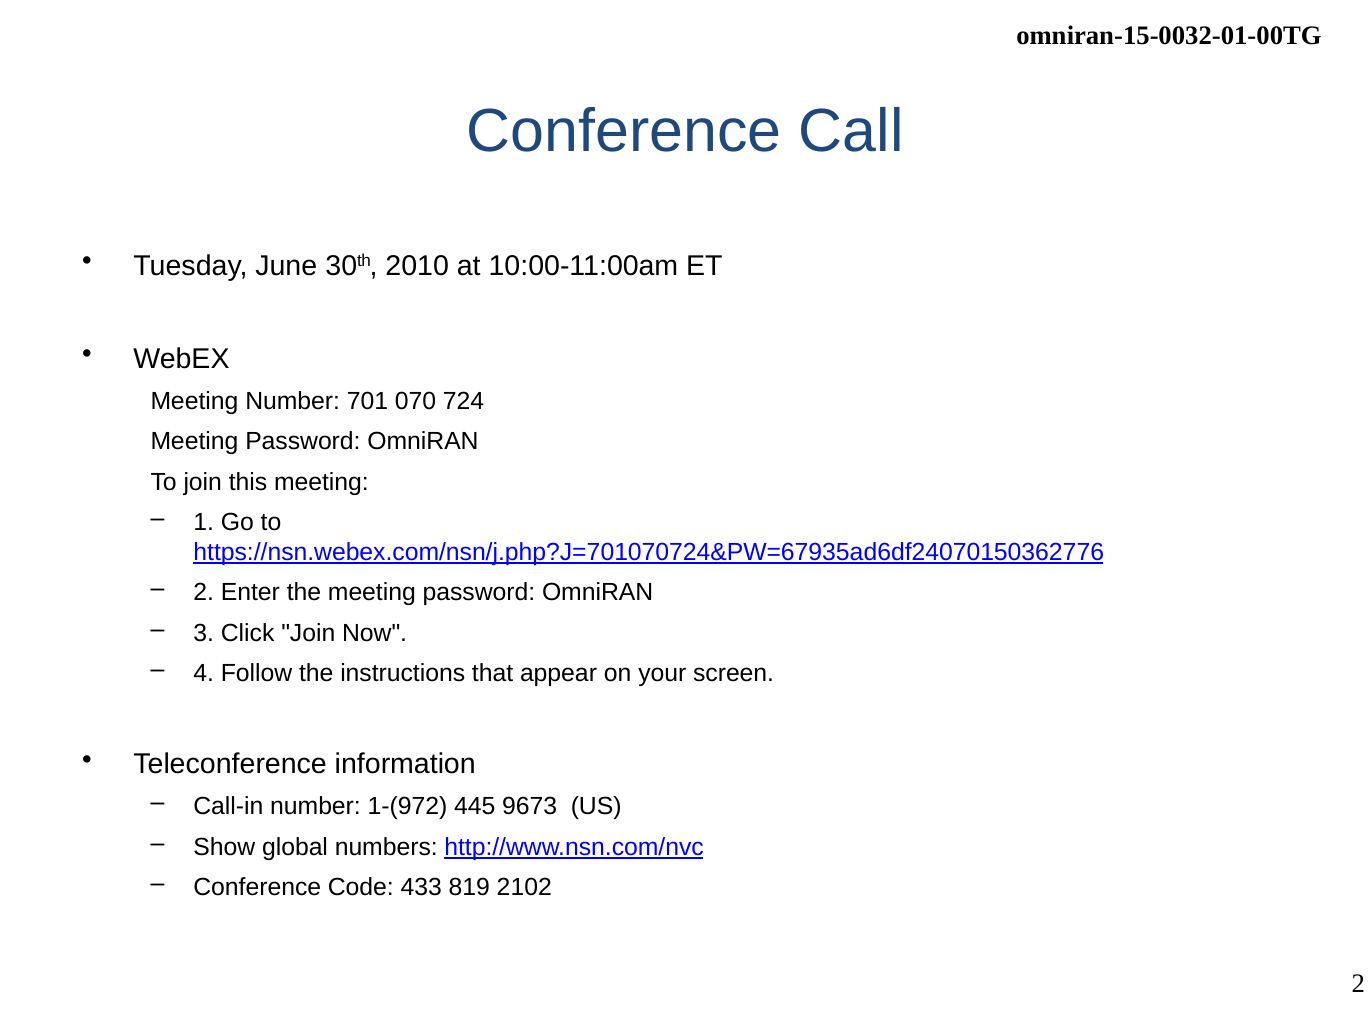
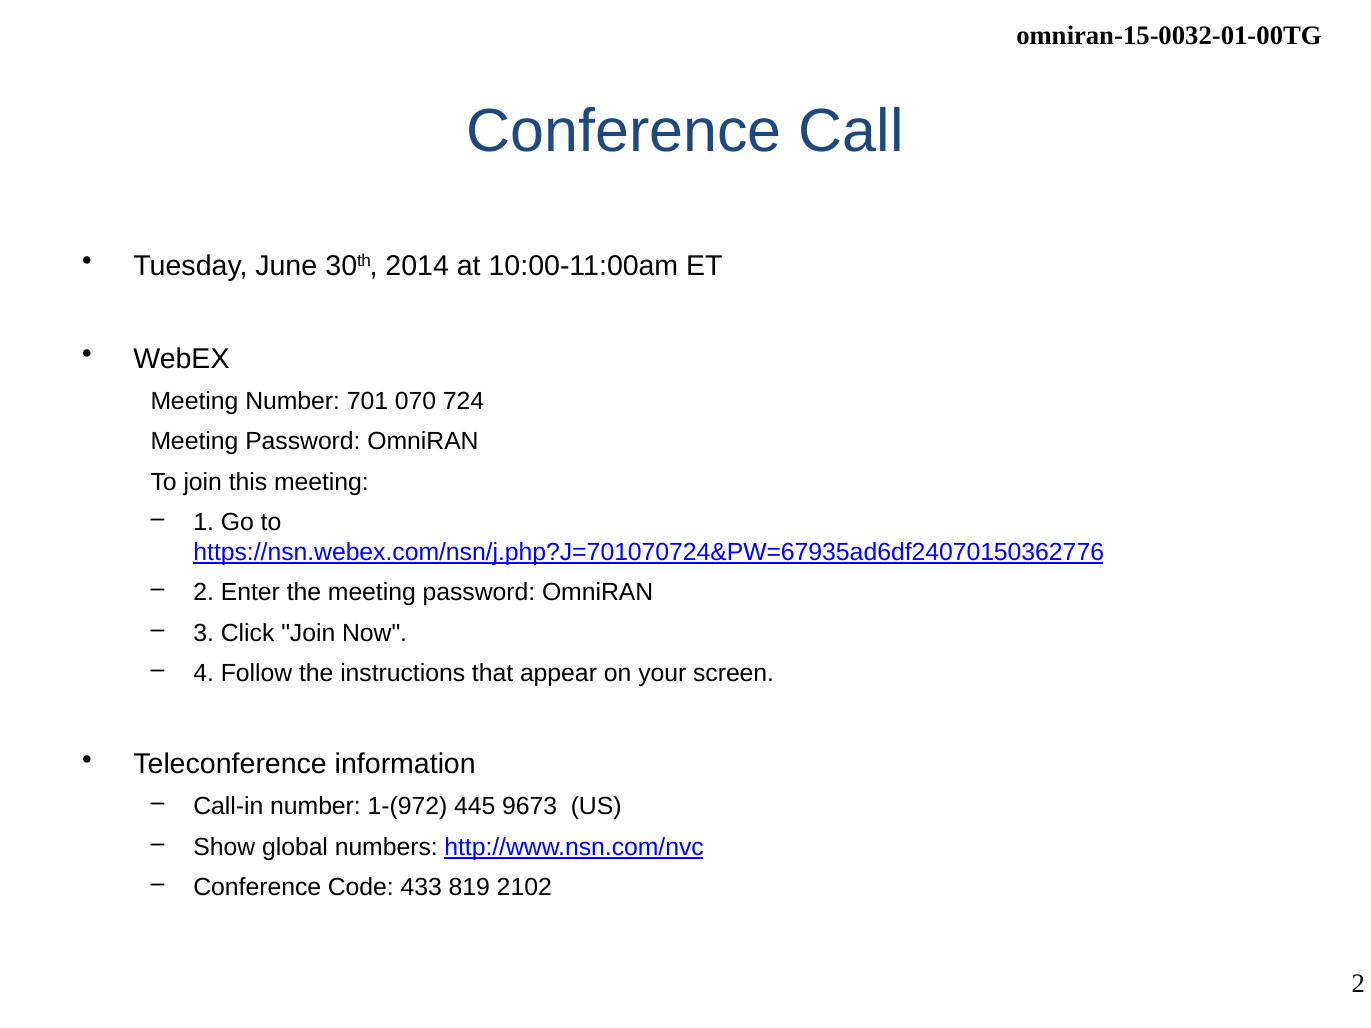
2010: 2010 -> 2014 (417, 266)
